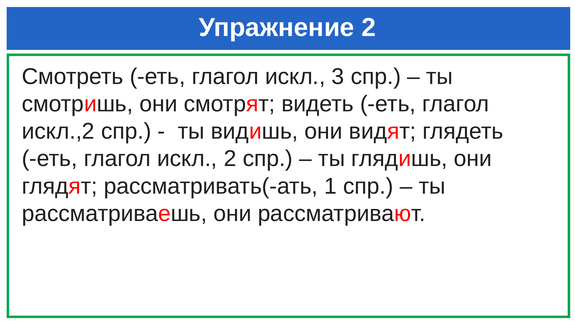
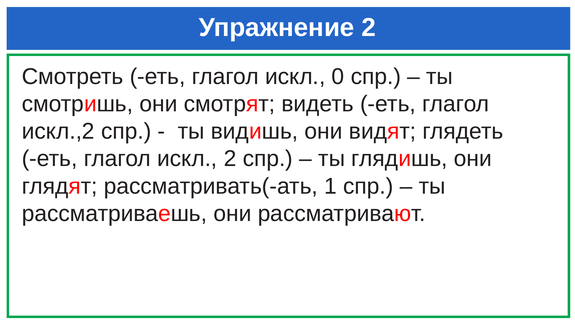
3: 3 -> 0 (338, 77)
